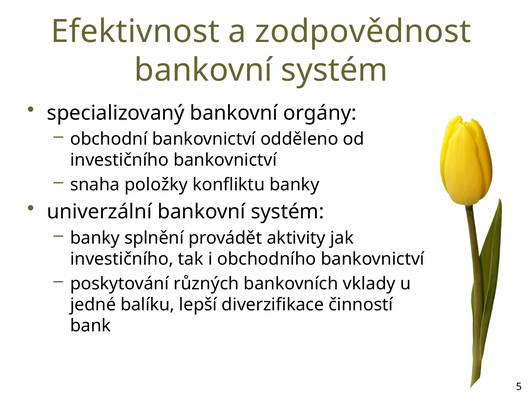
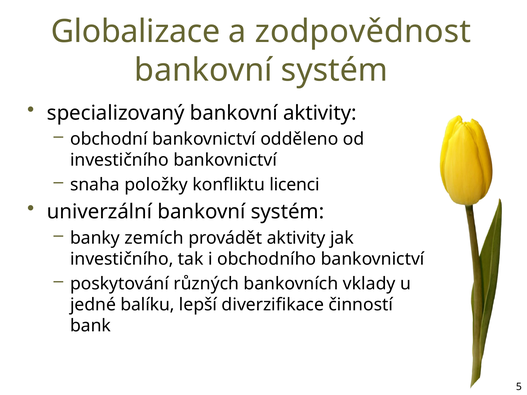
Efektivnost: Efektivnost -> Globalizace (135, 32)
bankovní orgány: orgány -> aktivity (320, 113)
konfliktu banky: banky -> licenci (294, 185)
splnění: splnění -> zemích (154, 238)
